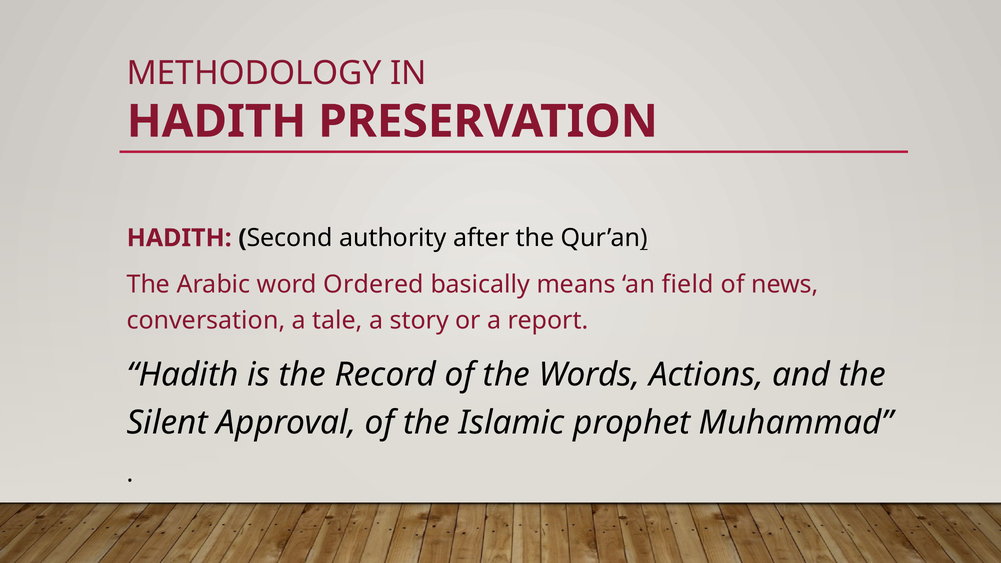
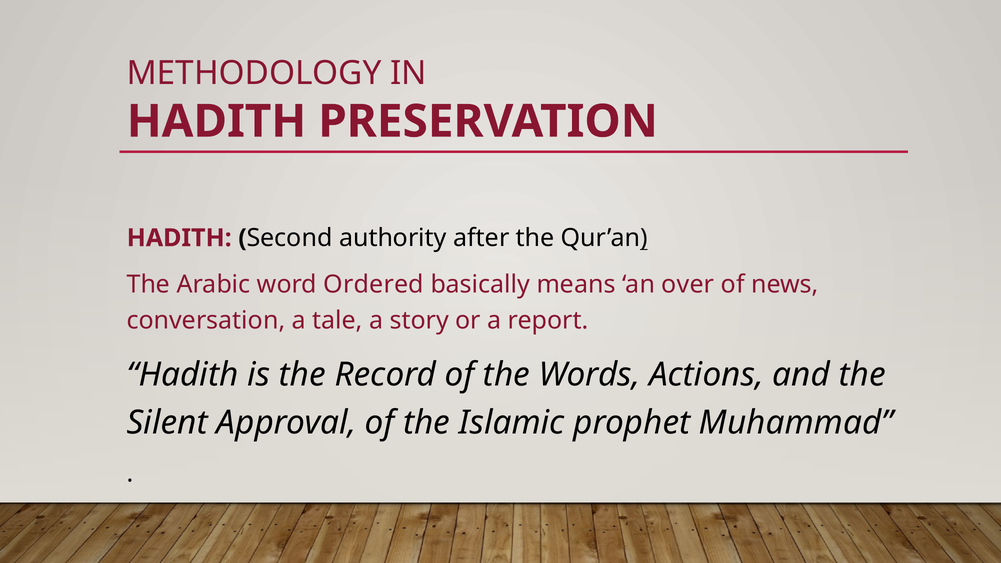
field: field -> over (688, 284)
